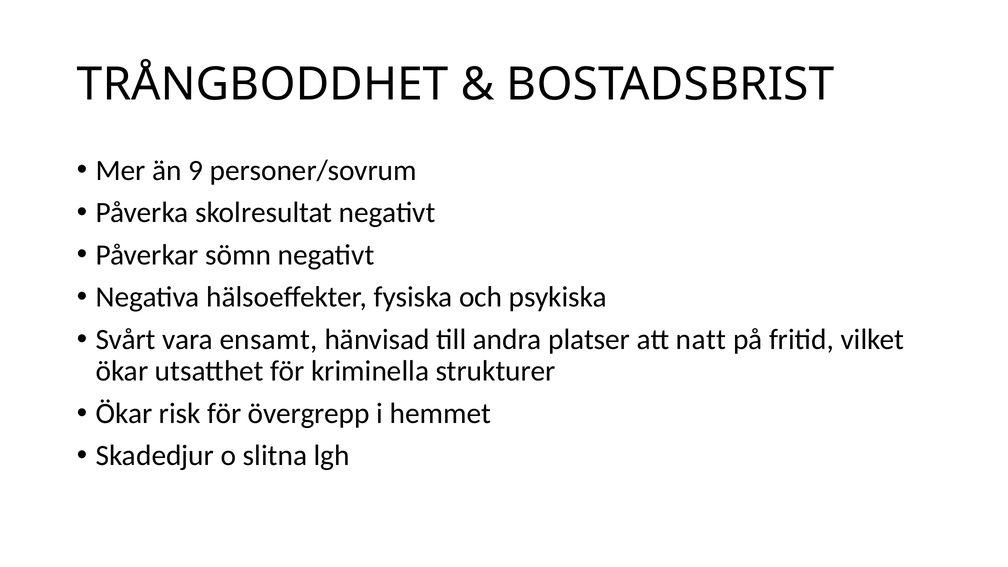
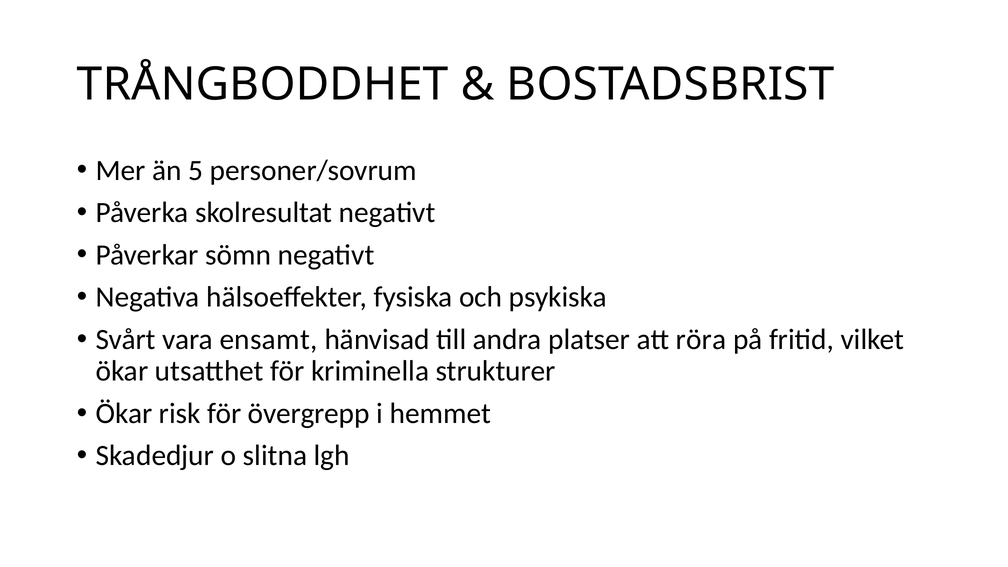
9: 9 -> 5 (196, 170)
natt: natt -> röra (701, 339)
